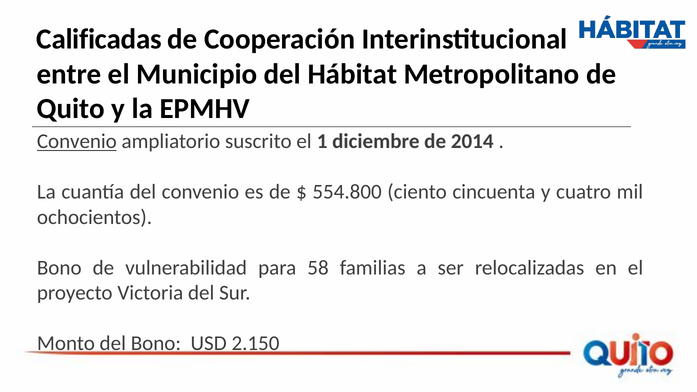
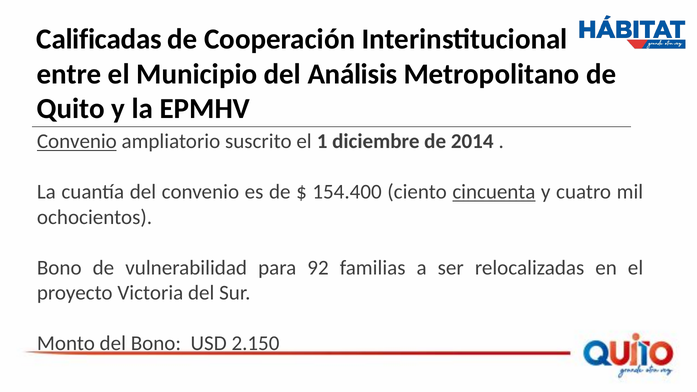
Hábitat: Hábitat -> Análisis (352, 74)
554.800: 554.800 -> 154.400 (347, 192)
cincuenta underline: none -> present (494, 192)
58: 58 -> 92 (318, 268)
